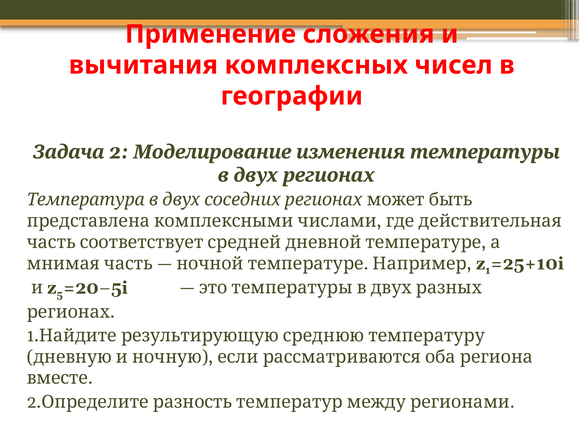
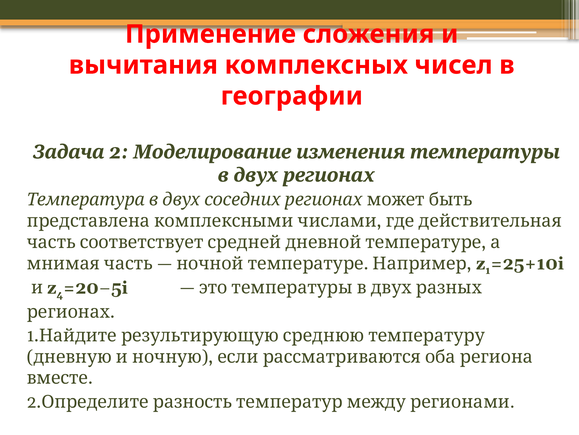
5: 5 -> 4 (60, 294)
